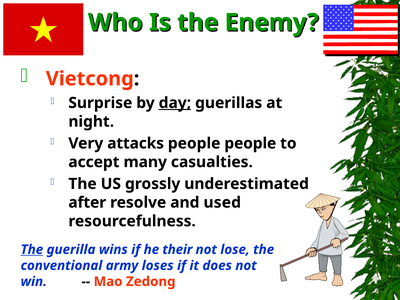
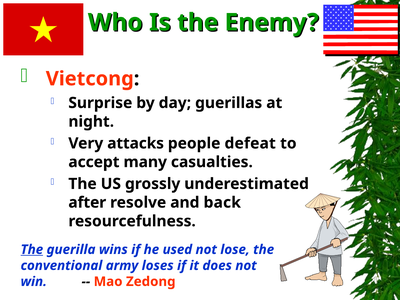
day underline: present -> none (175, 103)
people people: people -> defeat (250, 143)
used: used -> back (222, 203)
their: their -> used (177, 250)
